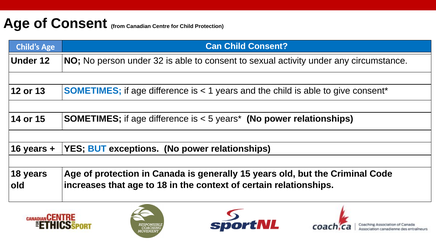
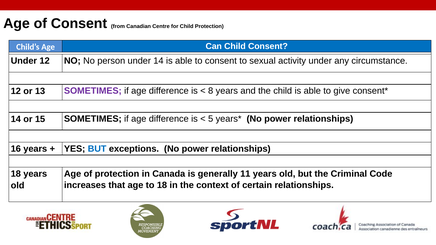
under 32: 32 -> 14 (158, 61)
SOMETIMES colour: blue -> purple (93, 91)
1: 1 -> 8 (211, 91)
generally 15: 15 -> 11 (245, 174)
